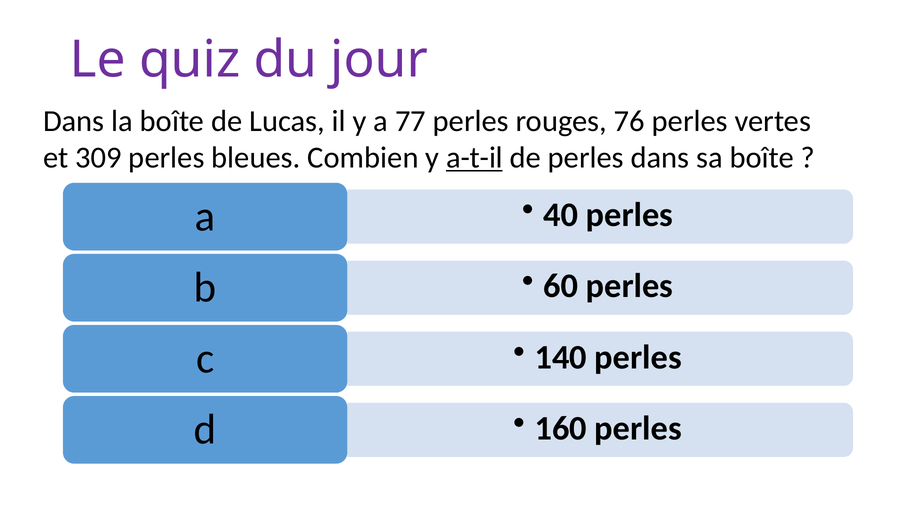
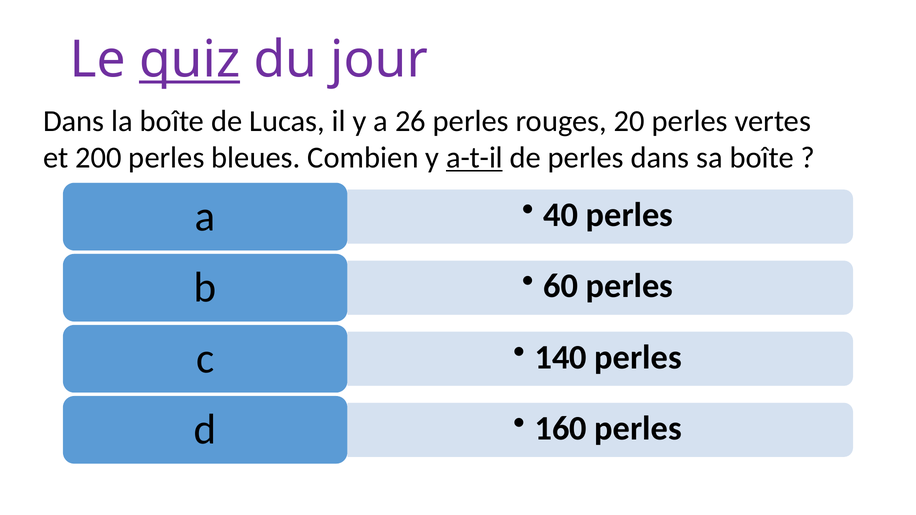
quiz underline: none -> present (190, 60)
77: 77 -> 26 (410, 121)
76: 76 -> 20 (629, 121)
309: 309 -> 200 (98, 158)
